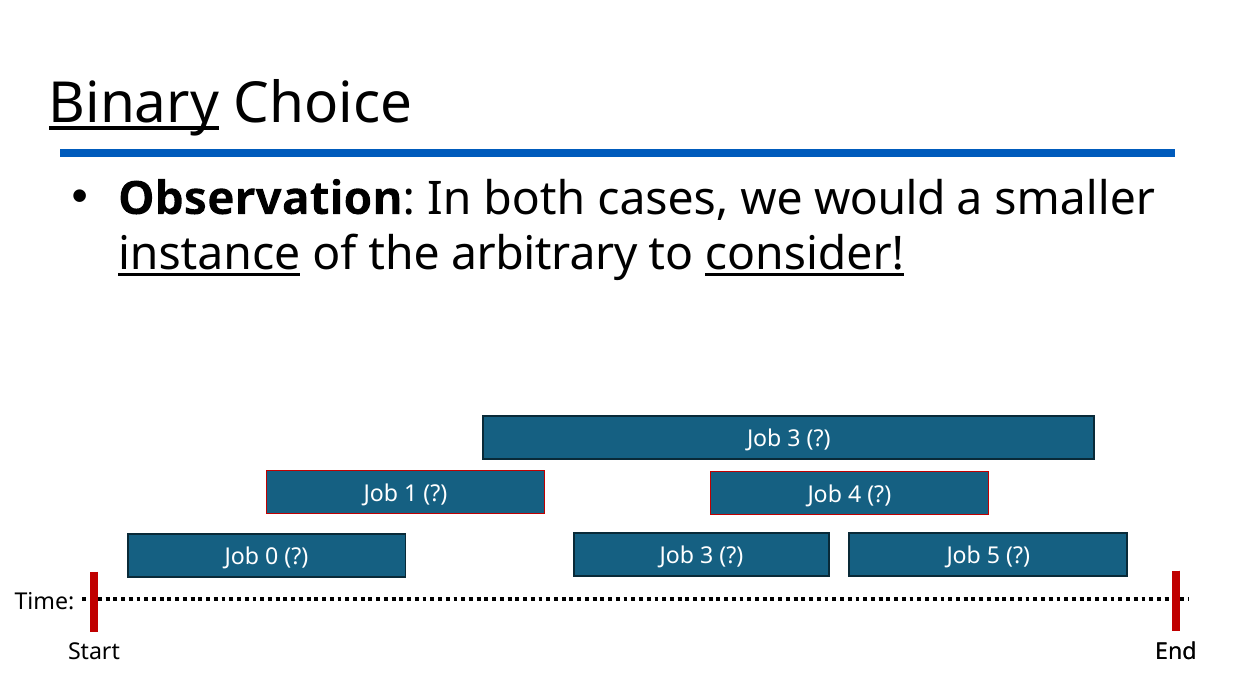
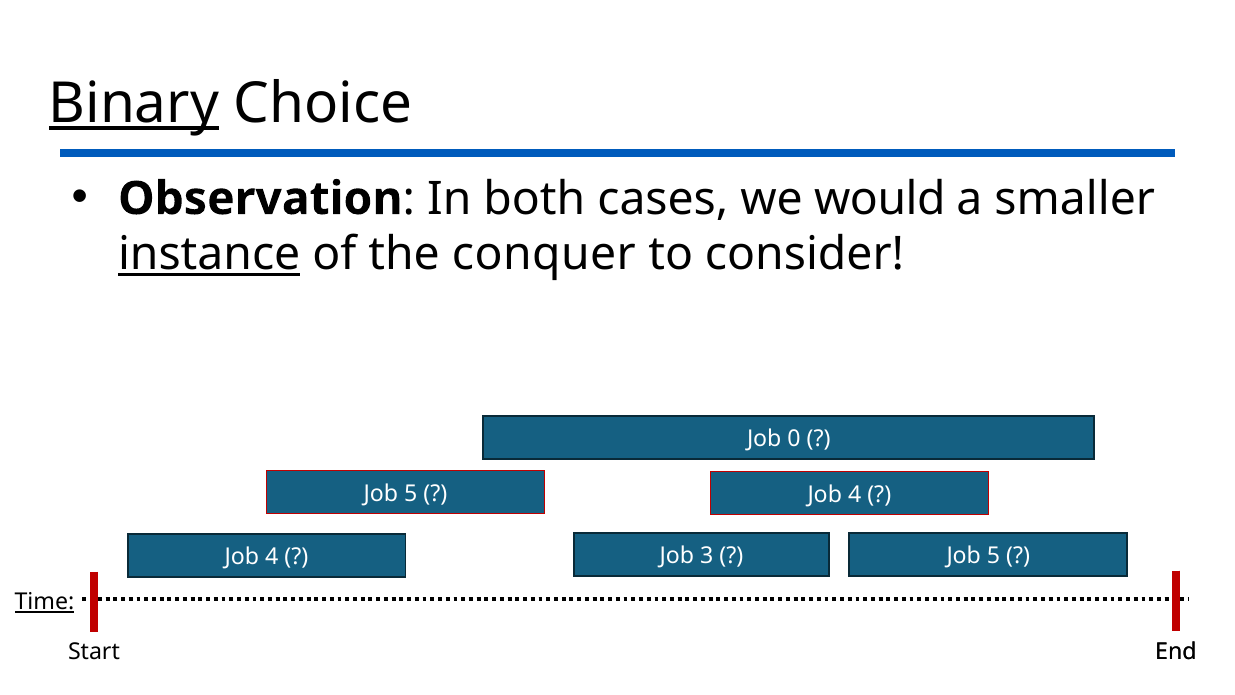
arbitrary: arbitrary -> conquer (544, 254)
consider underline: present -> none (805, 254)
3: 3 -> 0 (794, 439)
1: 1 -> 5 (411, 494)
0: 0 -> 4 (272, 557)
Time underline: none -> present (44, 602)
